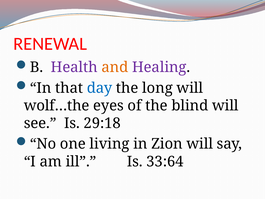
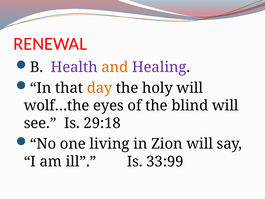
day colour: blue -> orange (100, 88)
long: long -> holy (157, 88)
33:64: 33:64 -> 33:99 (165, 161)
